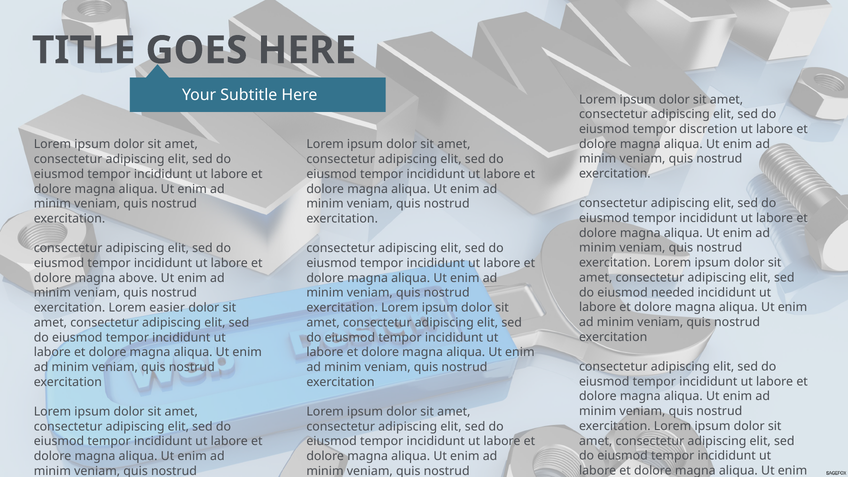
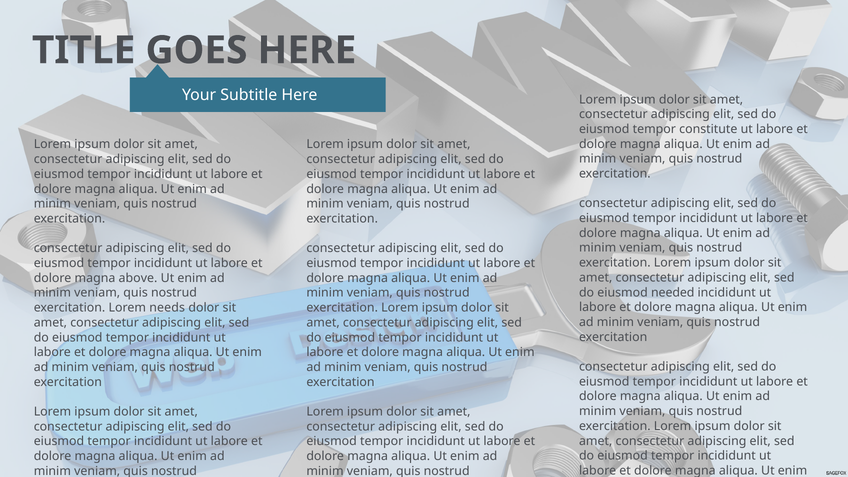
discretion: discretion -> constitute (708, 129)
easier: easier -> needs (167, 308)
